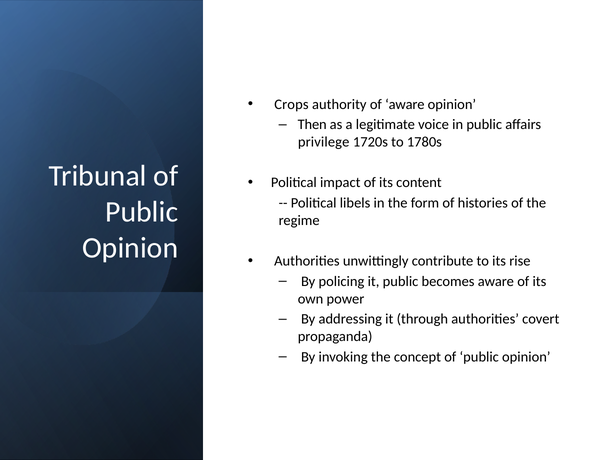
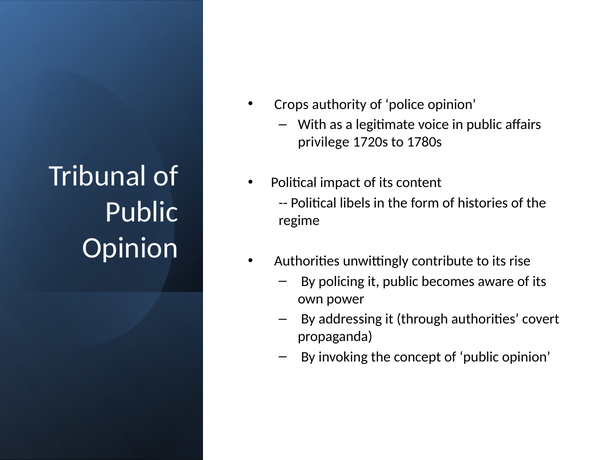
of aware: aware -> police (405, 104)
Then: Then -> With (312, 125)
